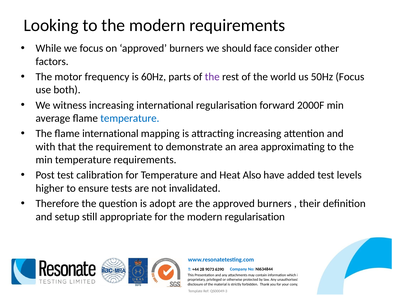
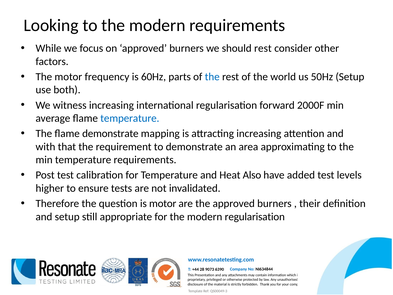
should face: face -> rest (263, 48)
the colour: purple -> blue (212, 77)
50Hz Focus: Focus -> Setup (350, 77)
flame international: international -> demonstrate (110, 133)
is adopt: adopt -> motor (163, 203)
